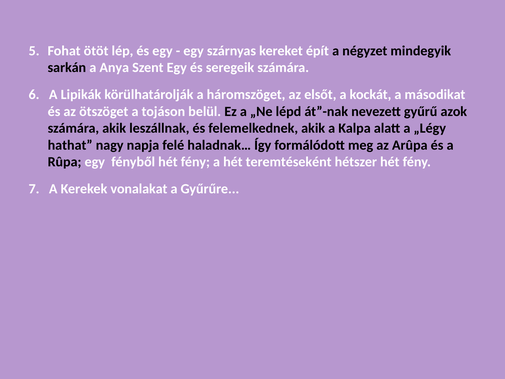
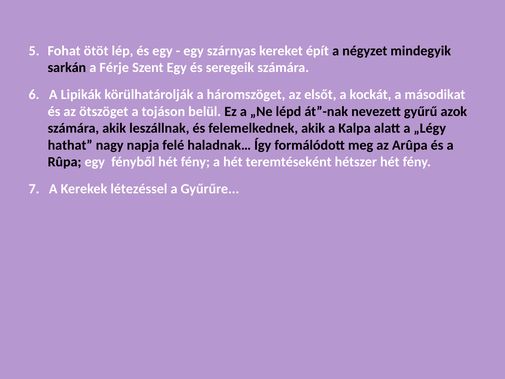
Anya: Anya -> Férje (114, 68)
vonalakat: vonalakat -> létezéssel (139, 189)
